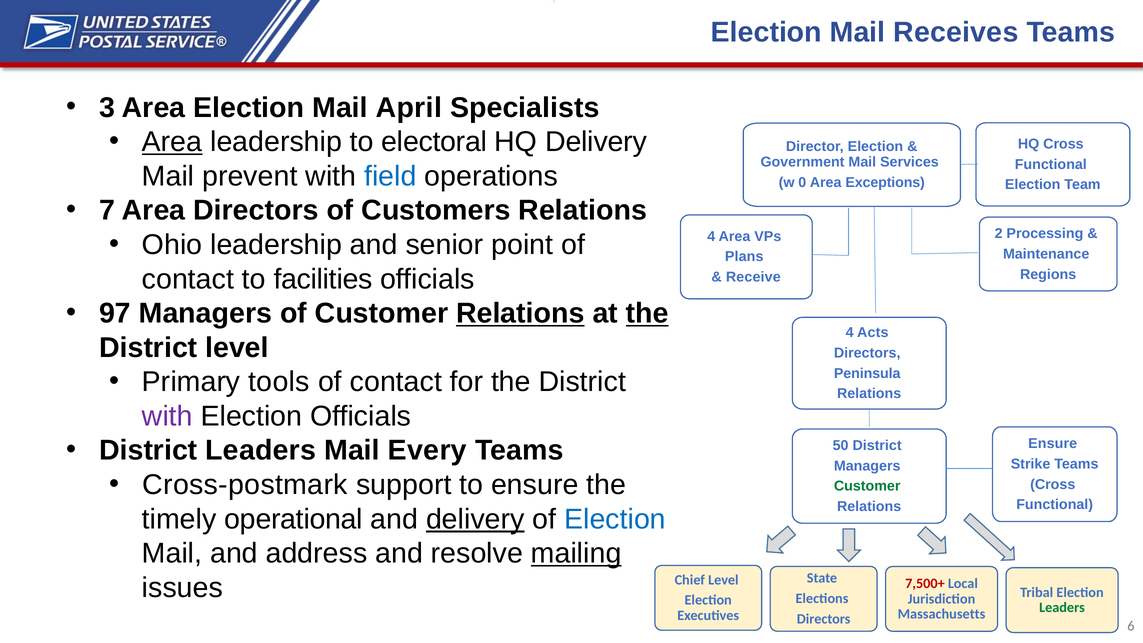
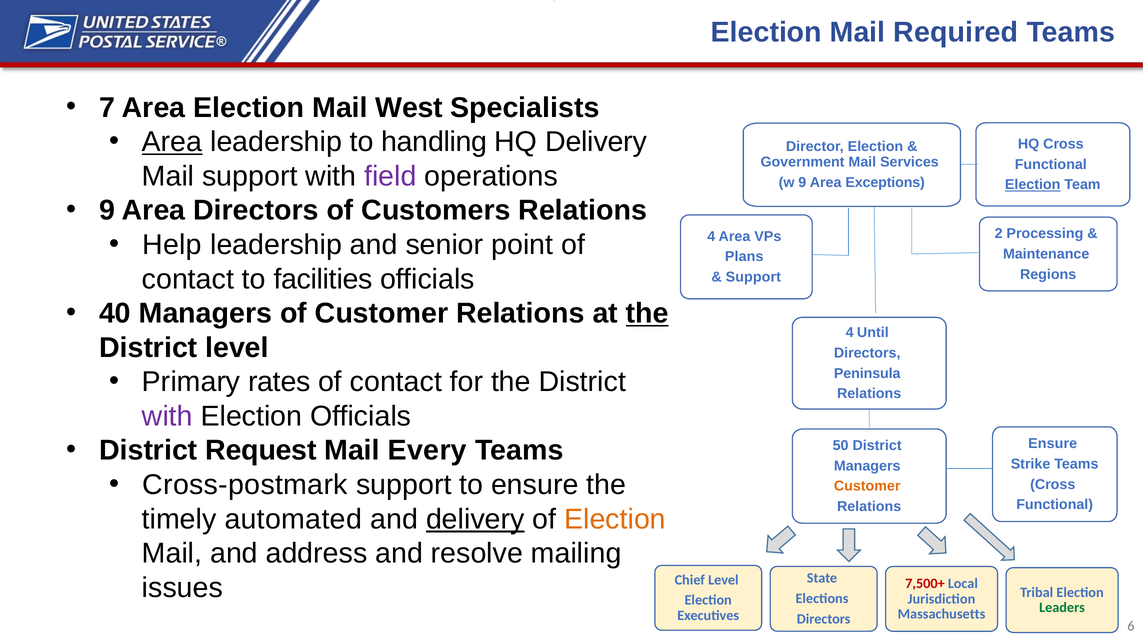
Receives: Receives -> Required (956, 32)
3: 3 -> 7 (107, 108)
April: April -> West (409, 108)
electoral: electoral -> handling (434, 142)
Mail prevent: prevent -> support (250, 176)
field colour: blue -> purple (390, 176)
w 0: 0 -> 9 (802, 183)
Election underline: none -> present (1033, 185)
7: 7 -> 9 (107, 210)
Ohio: Ohio -> Help (172, 245)
Receive: Receive -> Support (753, 277)
97: 97 -> 40 (115, 313)
Relations underline: present -> none (520, 313)
Acts: Acts -> Until (873, 332)
tools: tools -> rates (279, 382)
District Leaders: Leaders -> Request (261, 451)
Customer colour: green -> orange (867, 486)
operational: operational -> automated (293, 519)
Election colour: blue -> orange (615, 519)
mailing underline: present -> none (576, 553)
